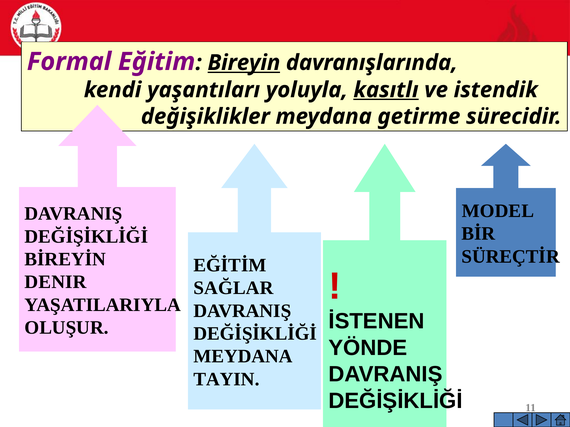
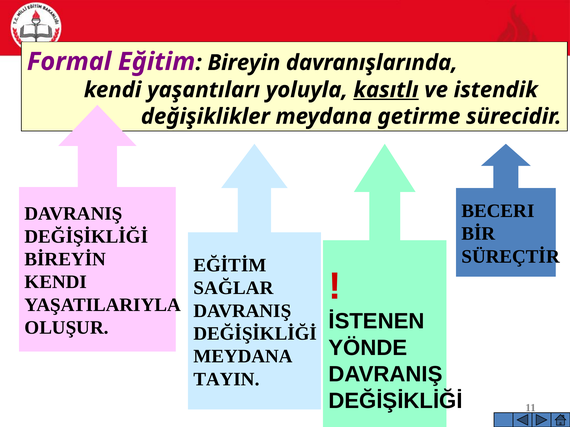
Bireyin underline: present -> none (244, 63)
MODEL: MODEL -> BECERI (498, 211)
DENIR: DENIR -> KENDI (56, 282)
